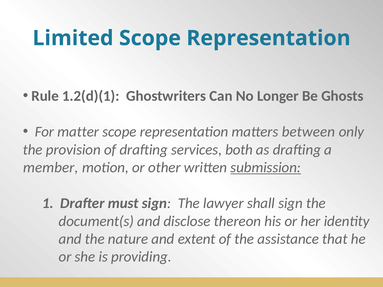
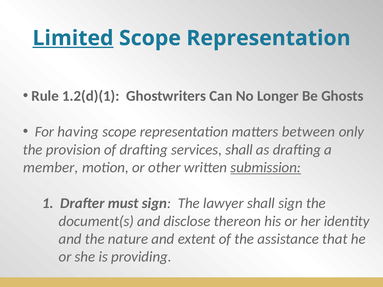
Limited underline: none -> present (73, 38)
matter: matter -> having (78, 132)
services both: both -> shall (239, 150)
